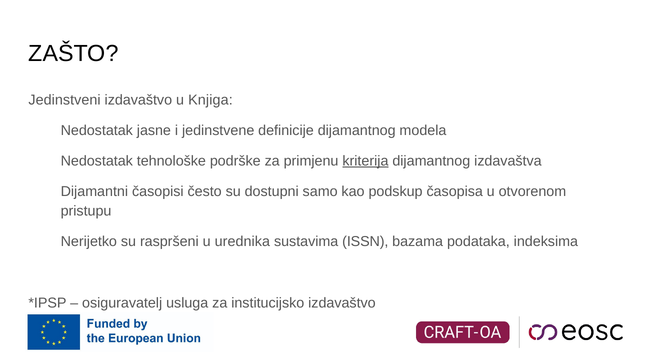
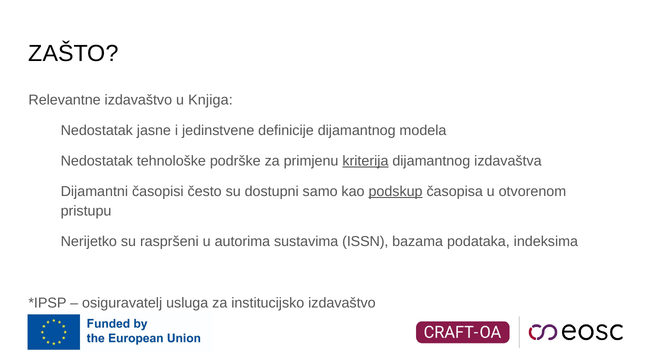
Jedinstveni: Jedinstveni -> Relevantne (65, 100)
podskup underline: none -> present (396, 191)
urednika: urednika -> autorima (242, 242)
